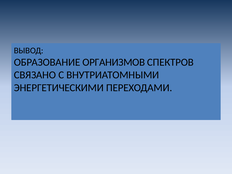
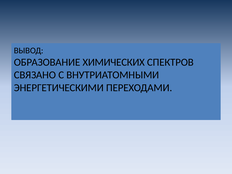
ОРГАНИЗМОВ: ОРГАНИЗМОВ -> ХИМИЧЕСКИХ (114, 62)
